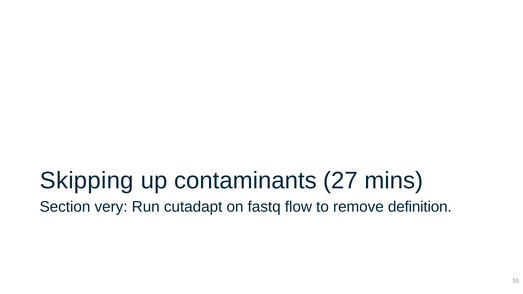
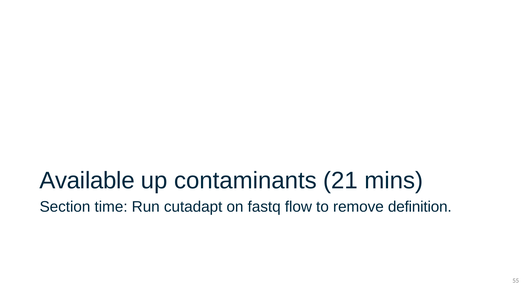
Skipping: Skipping -> Available (87, 181)
27: 27 -> 21 (341, 181)
very: very -> time (111, 207)
